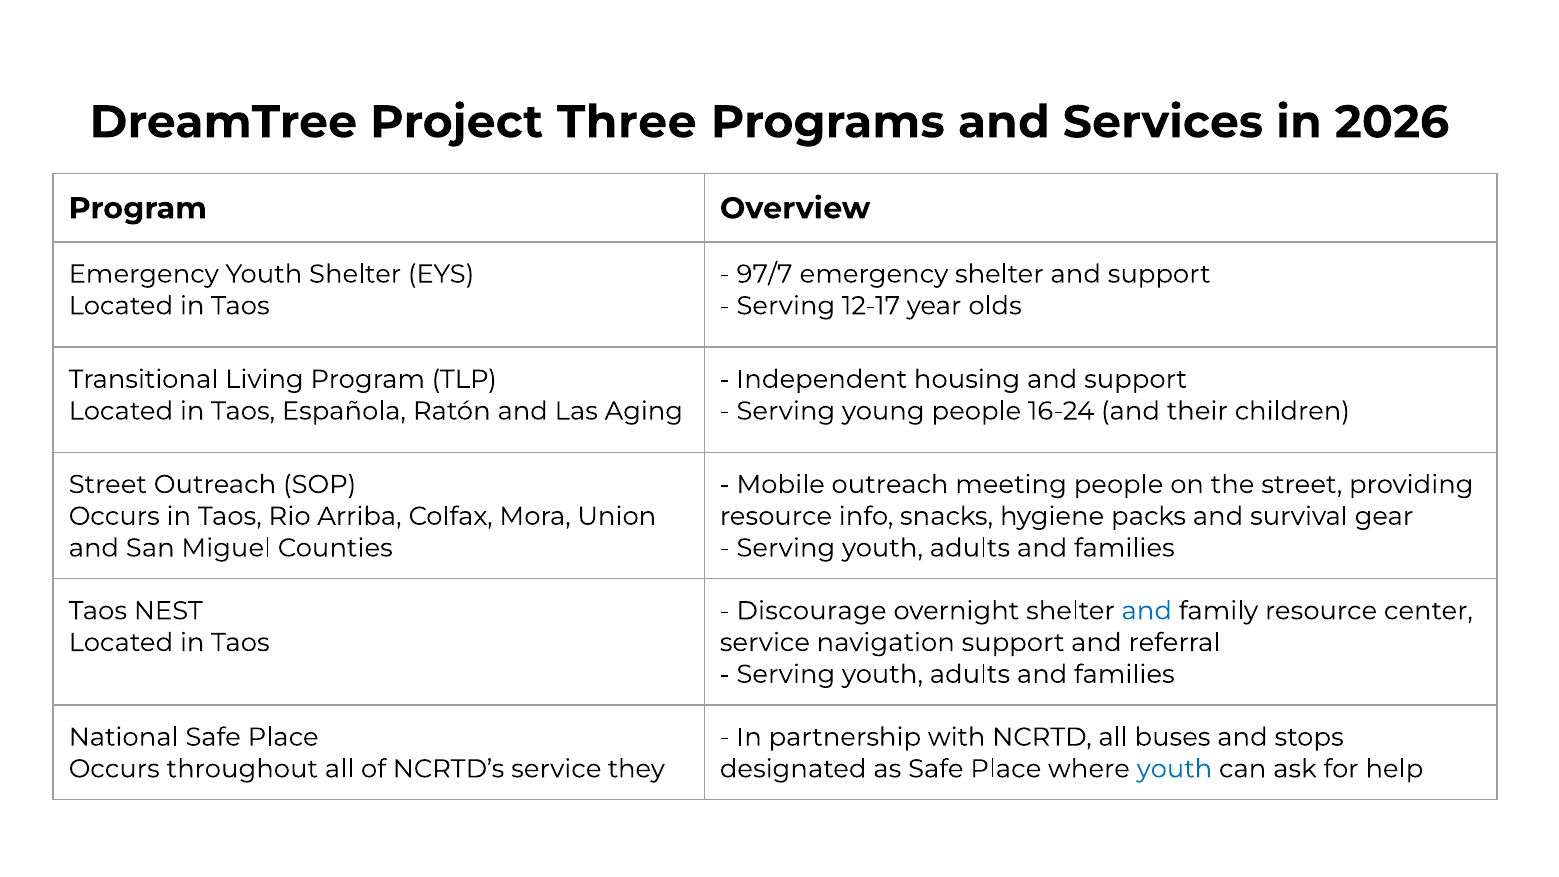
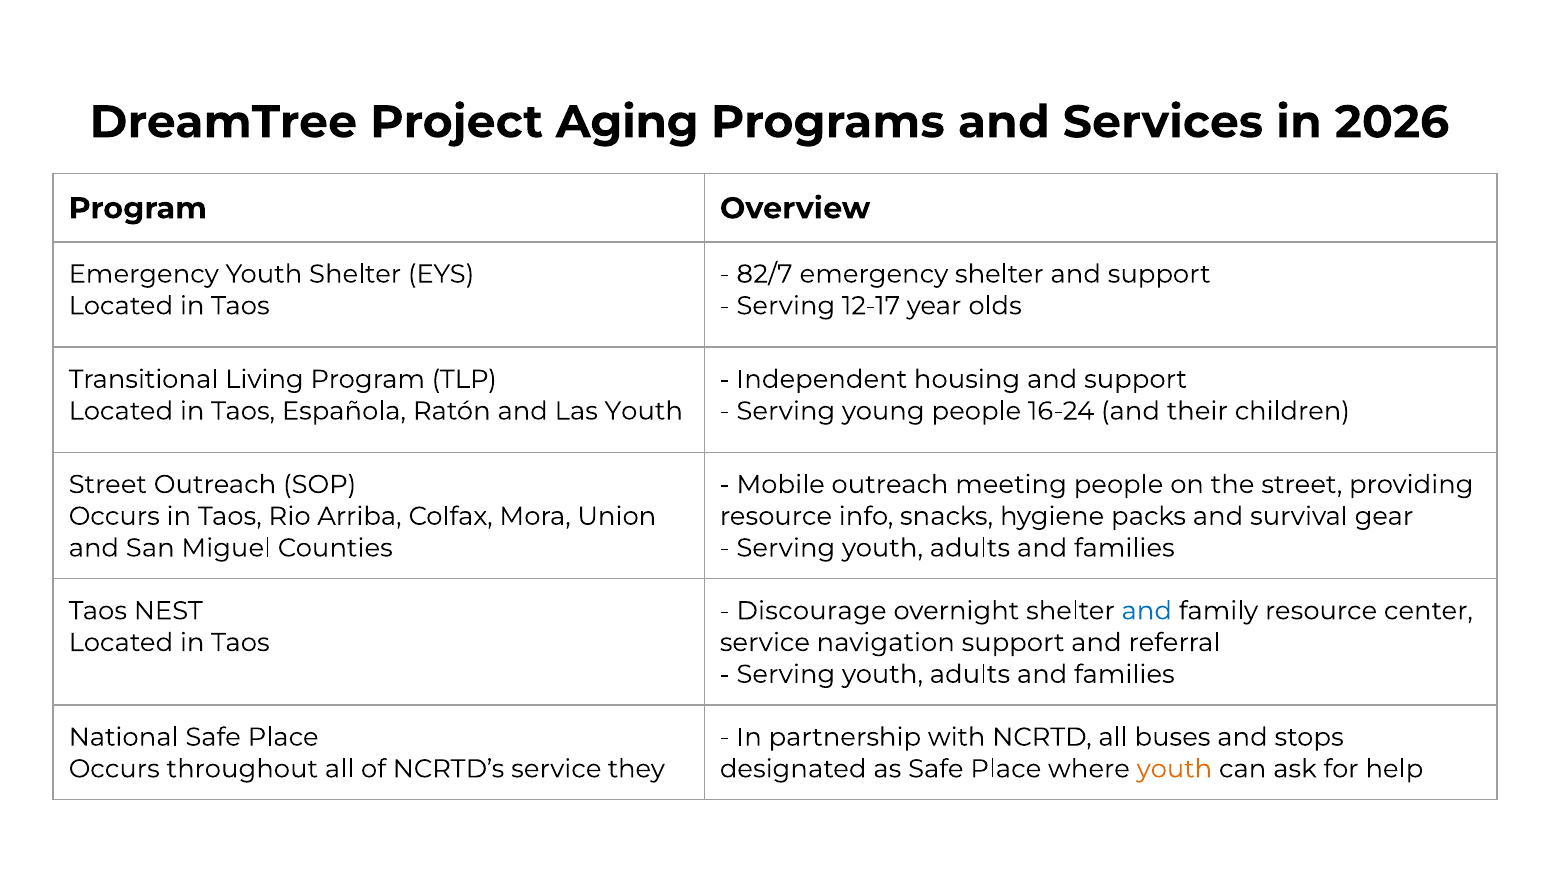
Three: Three -> Aging (627, 122)
97/7: 97/7 -> 82/7 (764, 274)
Las Aging: Aging -> Youth (644, 411)
youth colour: blue -> orange (1174, 769)
